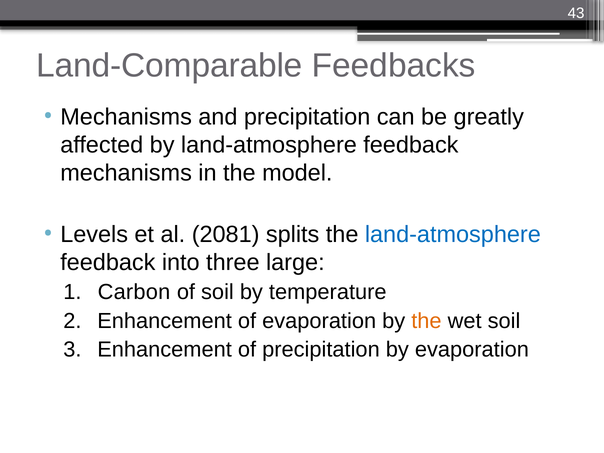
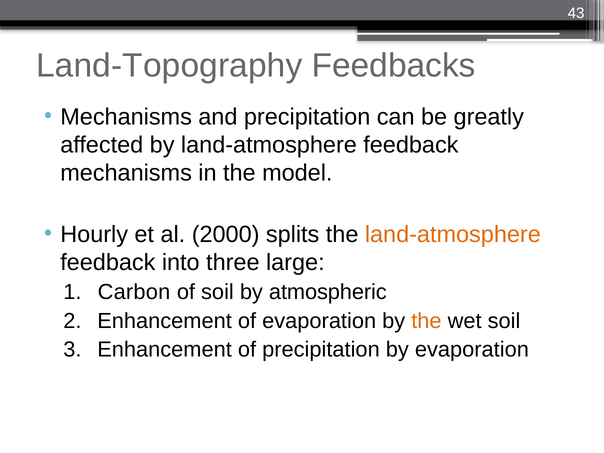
Land-Comparable: Land-Comparable -> Land-Topography (169, 66)
Levels: Levels -> Hourly (94, 234)
2081: 2081 -> 2000 (226, 234)
land-atmosphere colour: blue -> orange (453, 234)
temperature: temperature -> atmospheric (328, 292)
